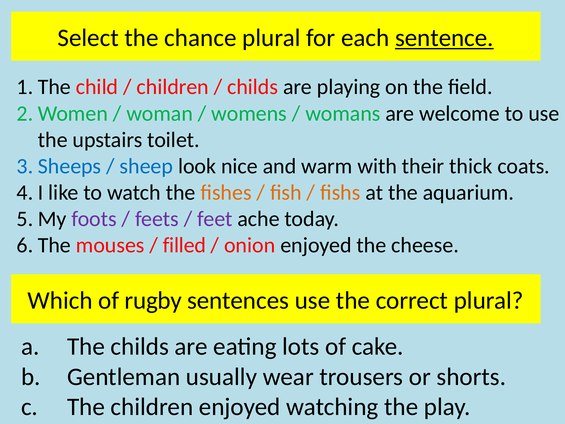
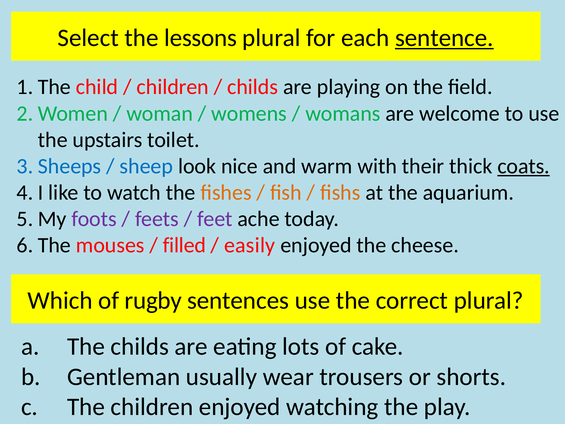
chance: chance -> lessons (201, 38)
coats underline: none -> present (524, 166)
onion: onion -> easily (250, 245)
